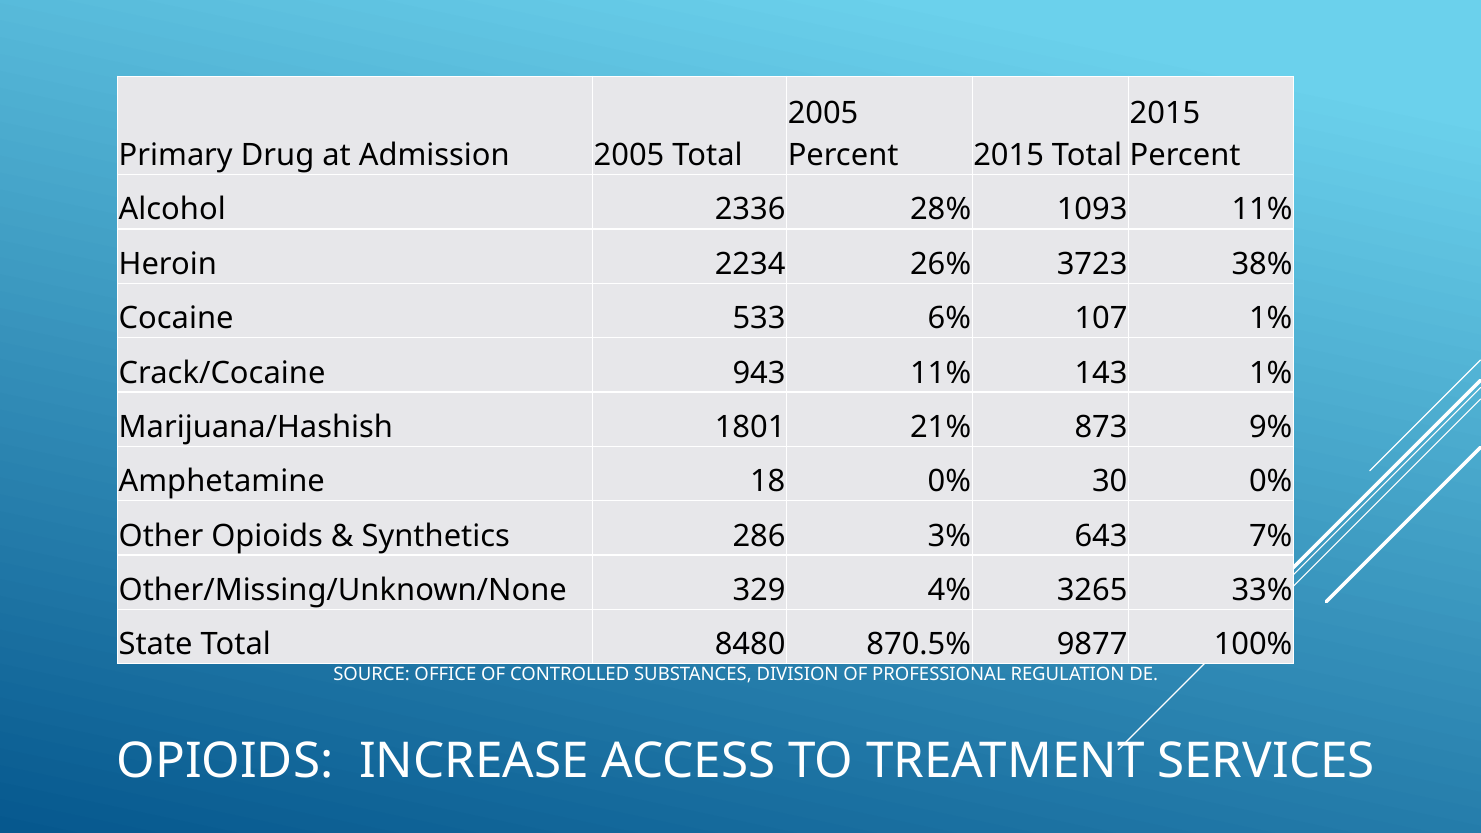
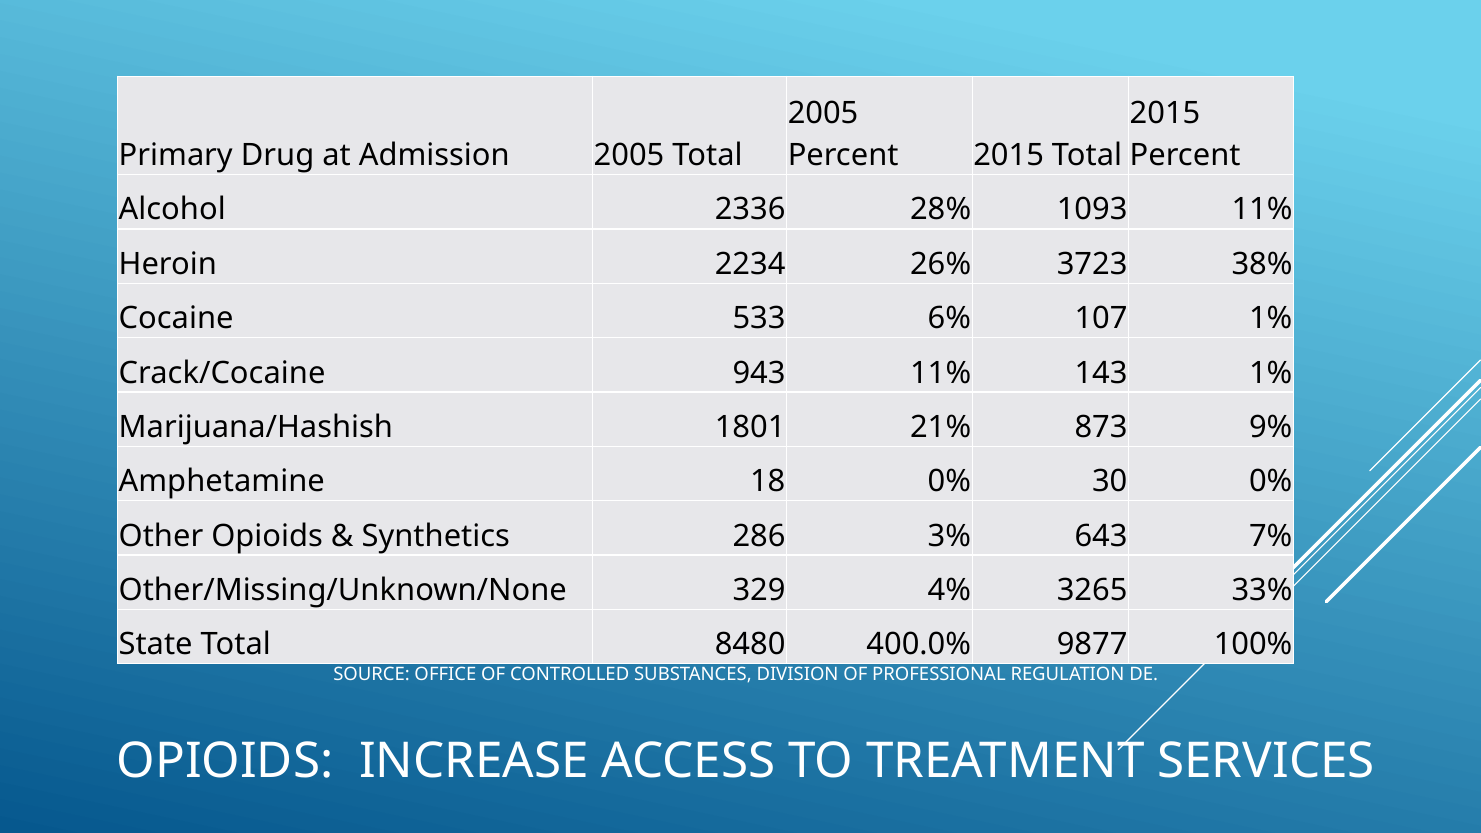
870.5%: 870.5% -> 400.0% (919, 645)
